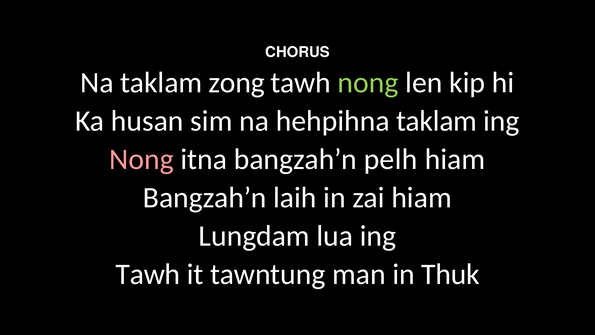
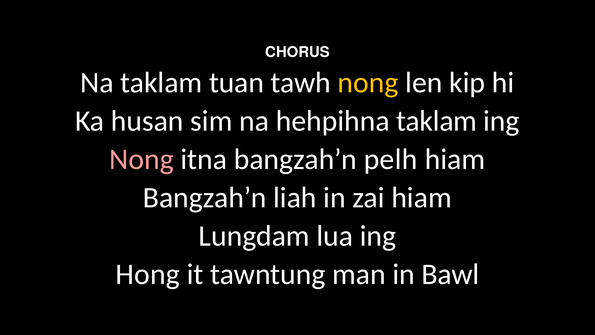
zong: zong -> tuan (237, 82)
nong colour: light green -> yellow (368, 82)
laih: laih -> liah (295, 197)
Tawh: Tawh -> Hong (148, 274)
Thuk: Thuk -> Bawl (450, 274)
